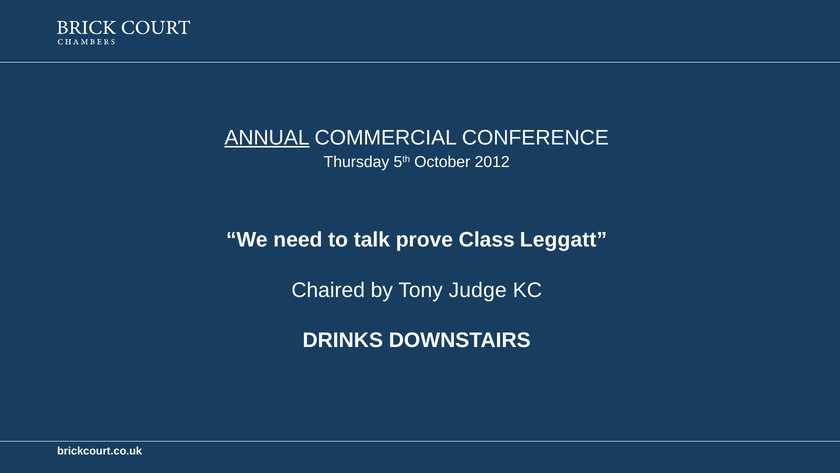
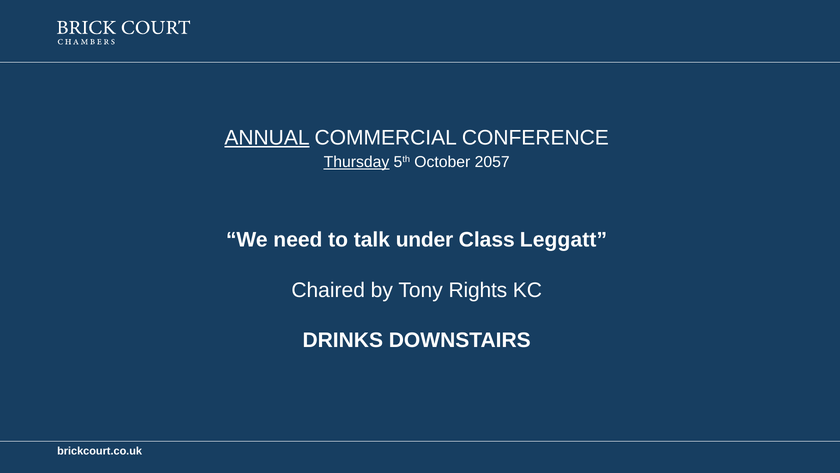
Thursday underline: none -> present (356, 162)
2012: 2012 -> 2057 (492, 162)
prove: prove -> under (424, 239)
Judge: Judge -> Rights (478, 290)
